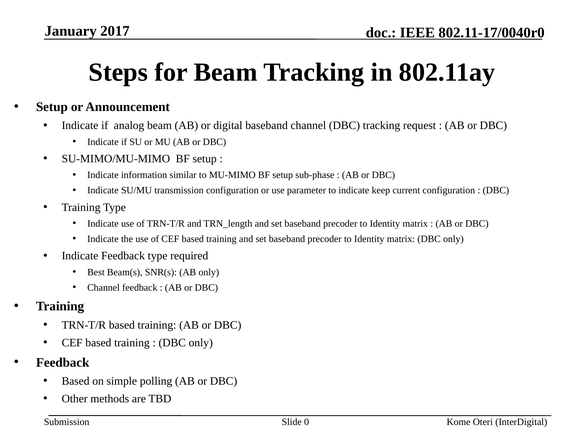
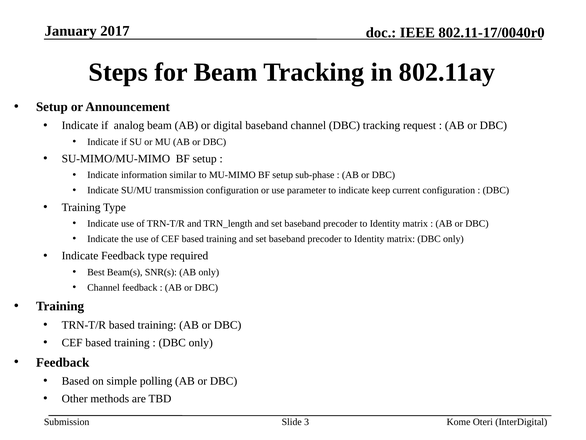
0: 0 -> 3 (307, 422)
